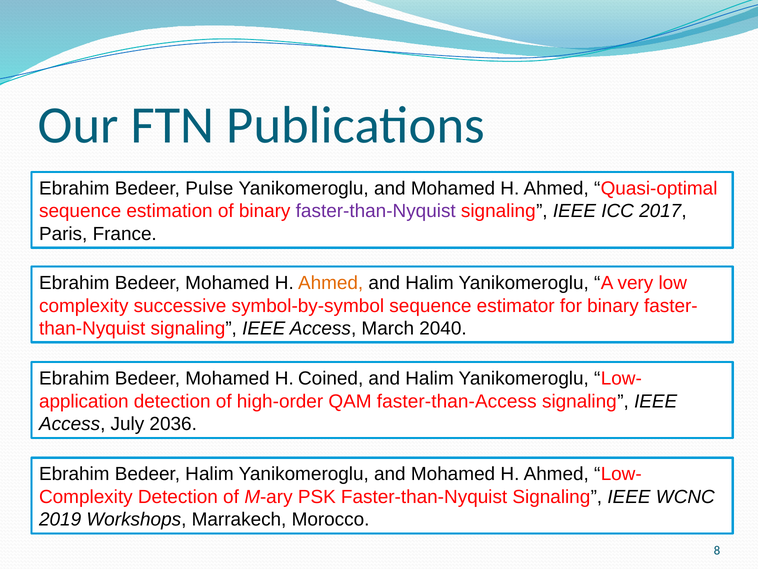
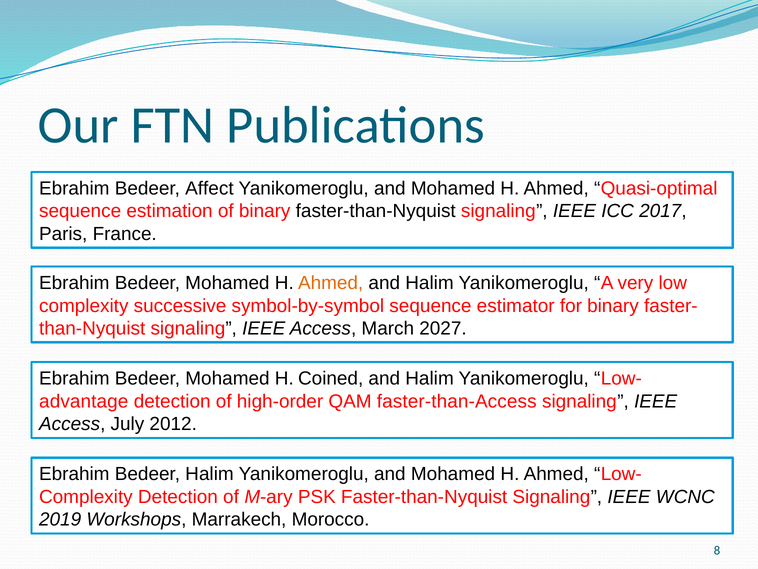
Pulse: Pulse -> Affect (209, 188)
faster-than-Nyquist colour: purple -> black (376, 211)
2040: 2040 -> 2027 (443, 328)
application: application -> advantage (84, 401)
2036: 2036 -> 2012 (173, 424)
